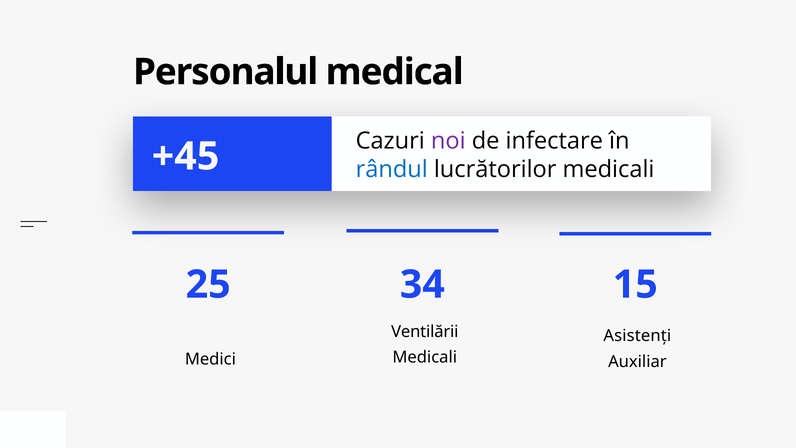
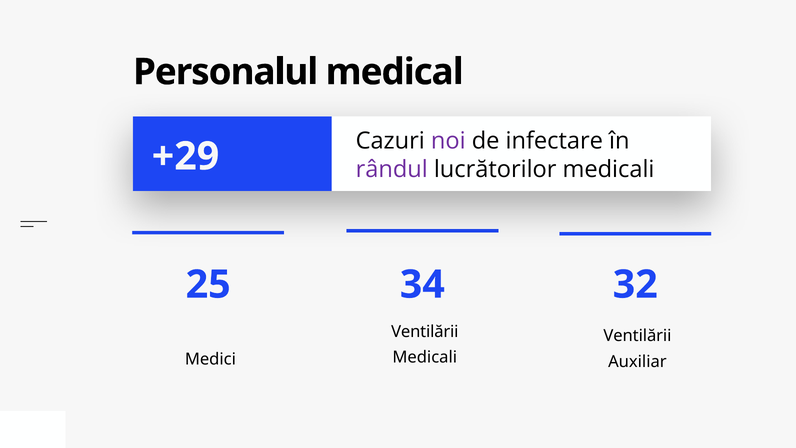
+45: +45 -> +29 (185, 156)
rândul colour: blue -> purple (392, 169)
15: 15 -> 32 (635, 284)
Asistenți: Asistenți -> Ventilării (637, 336)
